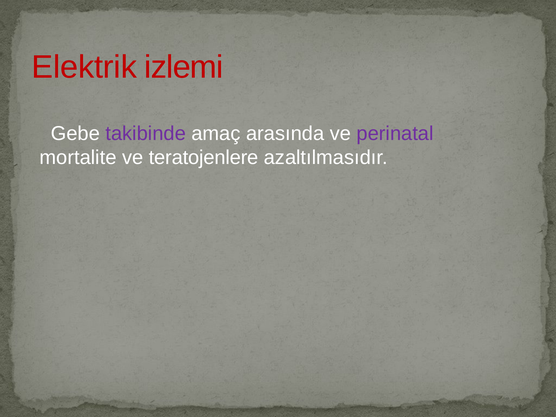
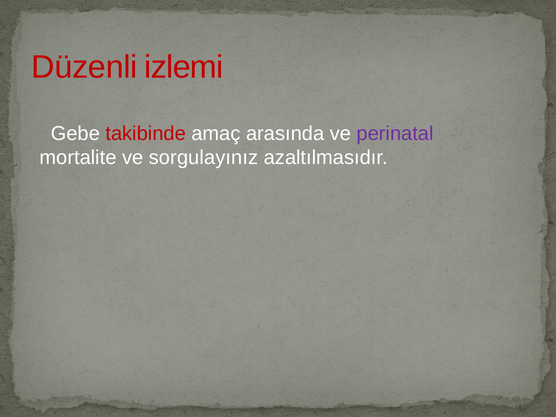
Elektrik: Elektrik -> Düzenli (84, 67)
takibinde colour: purple -> red (146, 134)
teratojenlere: teratojenlere -> sorgulayınız (203, 158)
